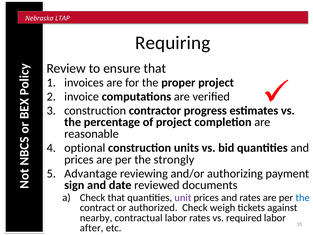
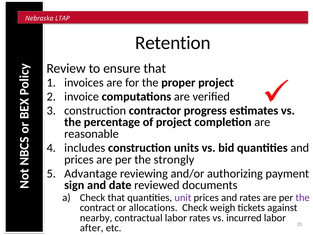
Requiring: Requiring -> Retention (173, 43)
optional: optional -> includes (85, 148)
the colour: blue -> purple (303, 198)
authorized: authorized -> allocations (153, 208)
required: required -> incurred (244, 218)
